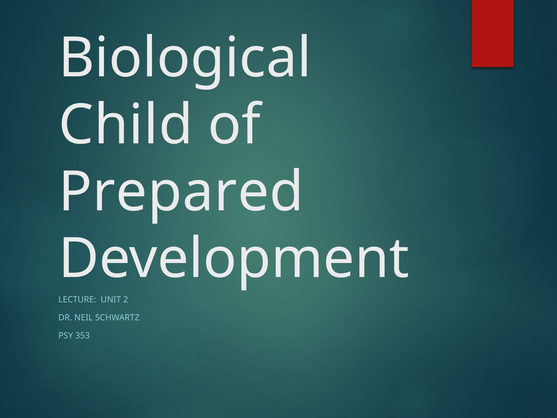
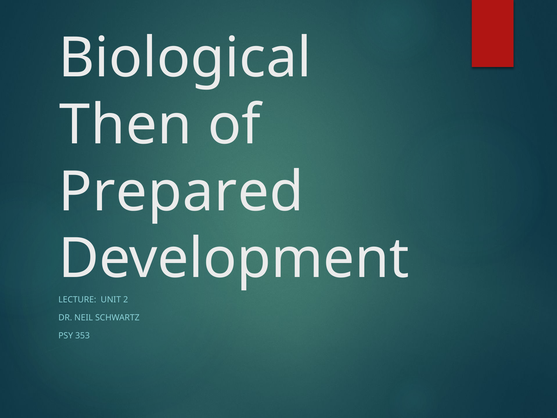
Child: Child -> Then (126, 125)
